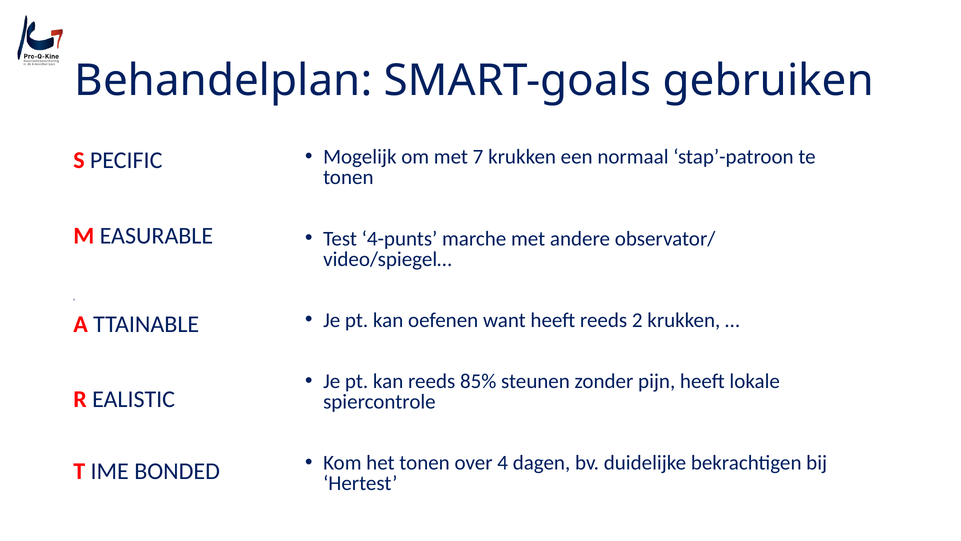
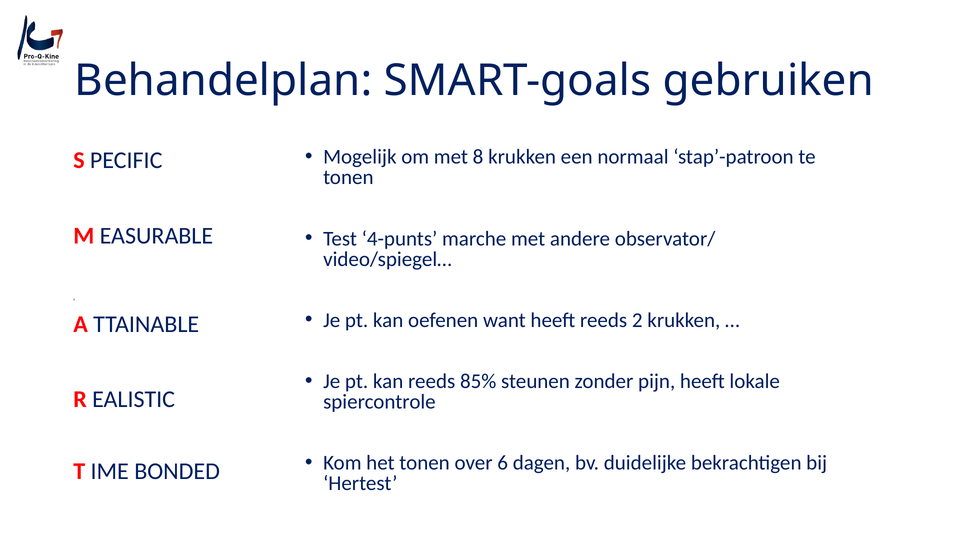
7: 7 -> 8 (478, 157)
4: 4 -> 6 (503, 463)
